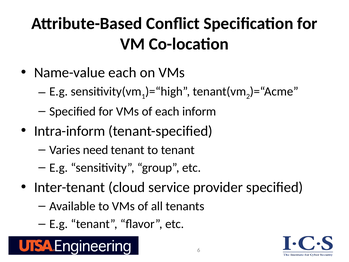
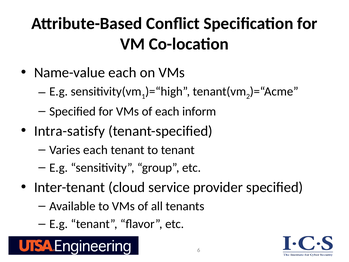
Intra-inform: Intra-inform -> Intra-satisfy (70, 131)
Varies need: need -> each (95, 150)
